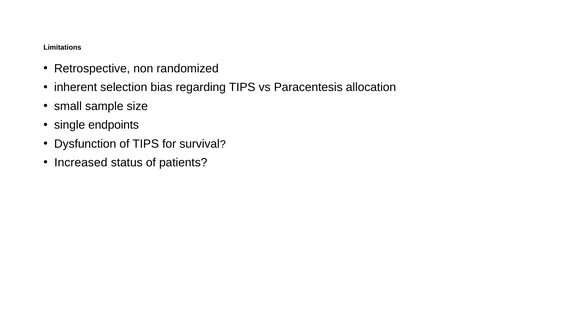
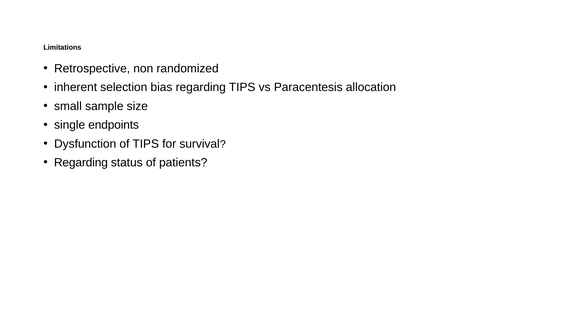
Increased: Increased -> Regarding (81, 162)
